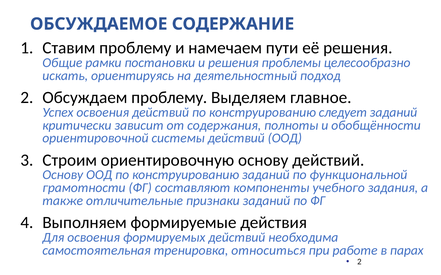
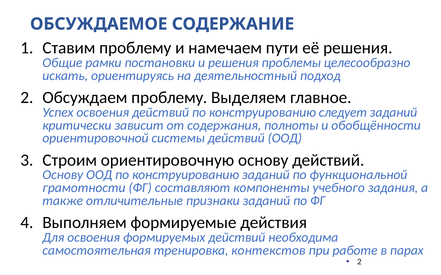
относиться: относиться -> контекстов (268, 251)
